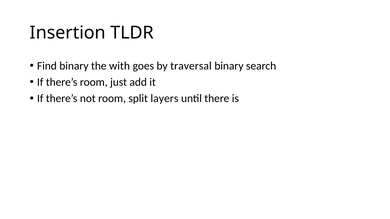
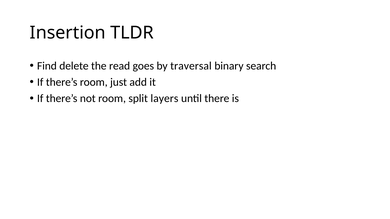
Find binary: binary -> delete (74, 66)
with: with -> read (120, 66)
